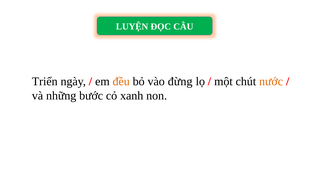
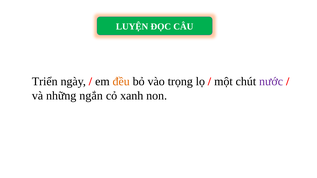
đừng: đừng -> trọng (180, 82)
nước colour: orange -> purple (271, 82)
bước: bước -> ngắn (91, 96)
